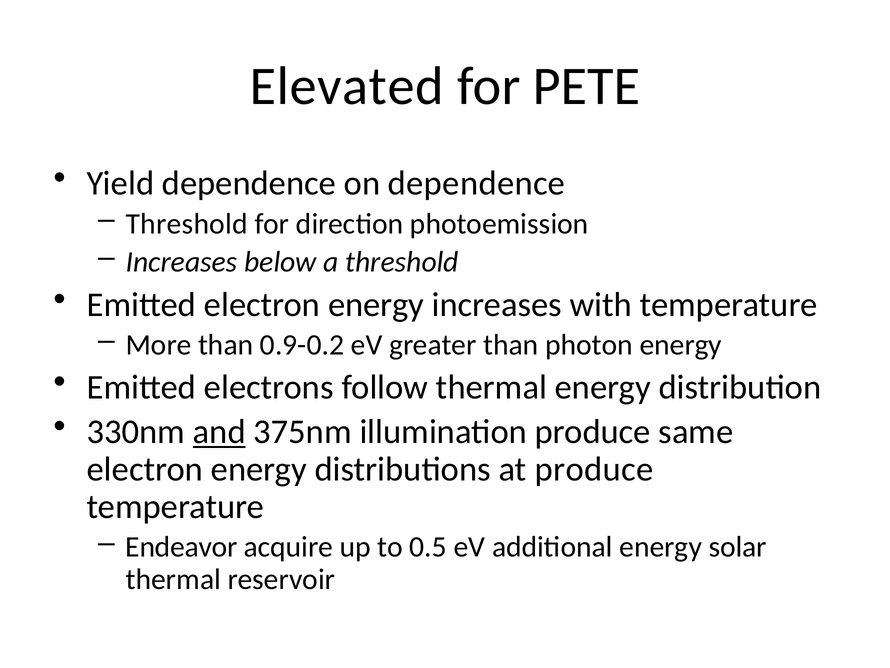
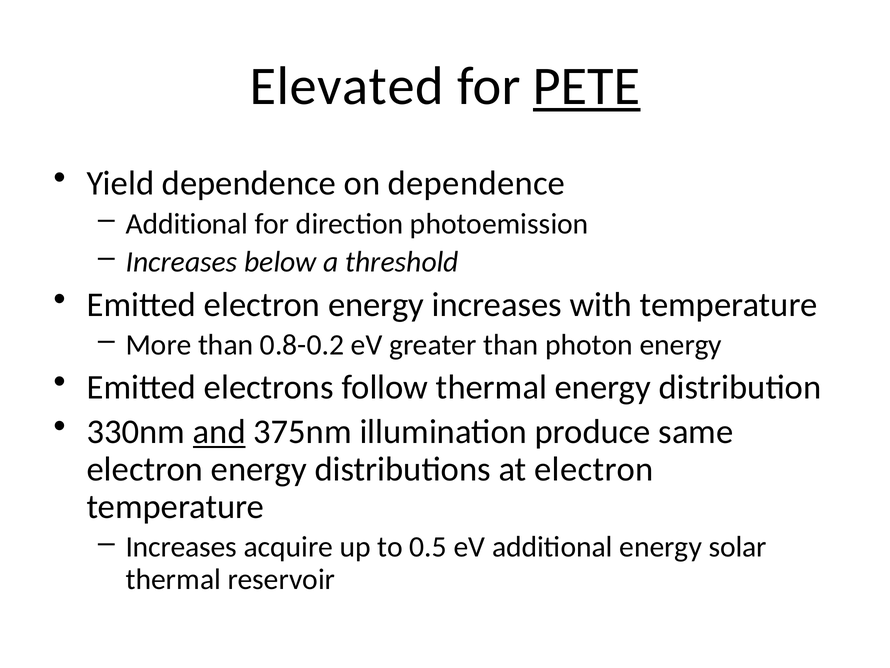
PETE underline: none -> present (587, 86)
Threshold: Threshold -> Additional (187, 224)
0.9-0.2: 0.9-0.2 -> 0.8-0.2 (302, 345)
at produce: produce -> electron (594, 469)
Endeavor: Endeavor -> Increases (181, 547)
